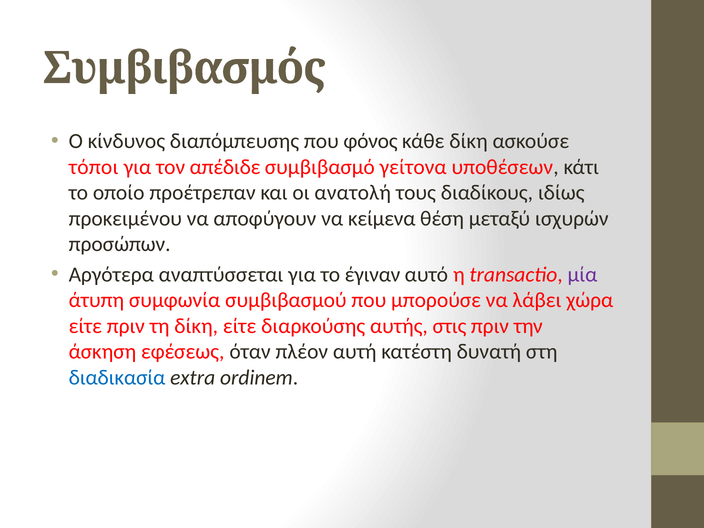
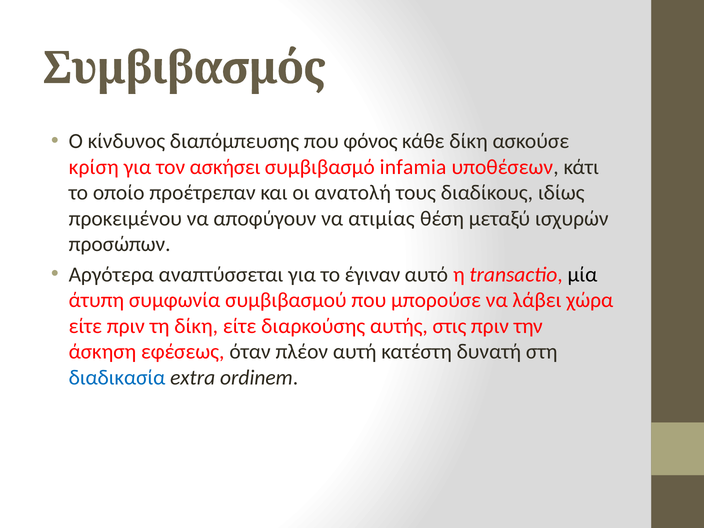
τόποι: τόποι -> κρίση (94, 167)
απέδιδε: απέδιδε -> ασκήσει (225, 167)
γείτονα: γείτονα -> infamia (413, 167)
κείμενα: κείμενα -> ατιμίας (381, 219)
μία colour: purple -> black (582, 274)
